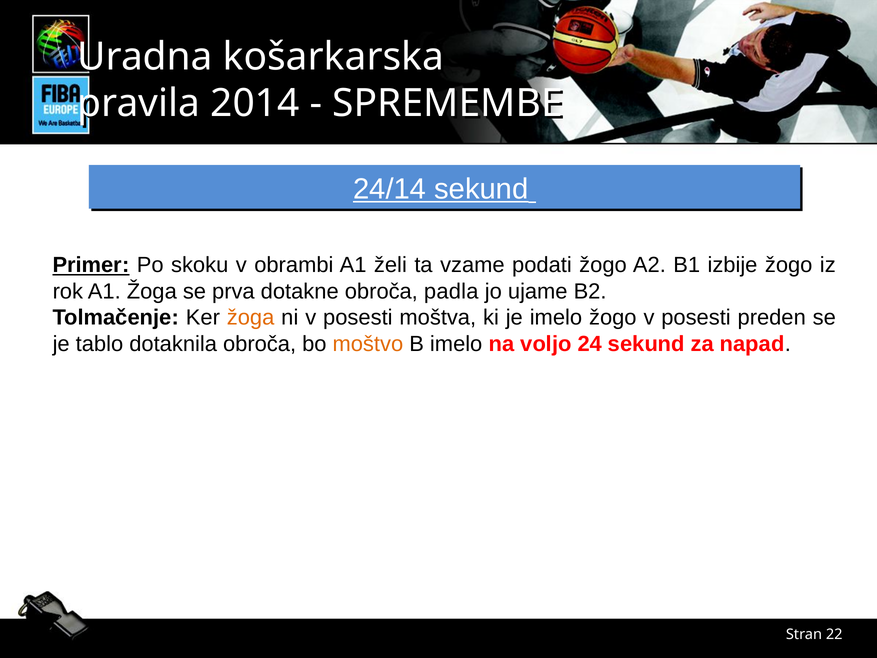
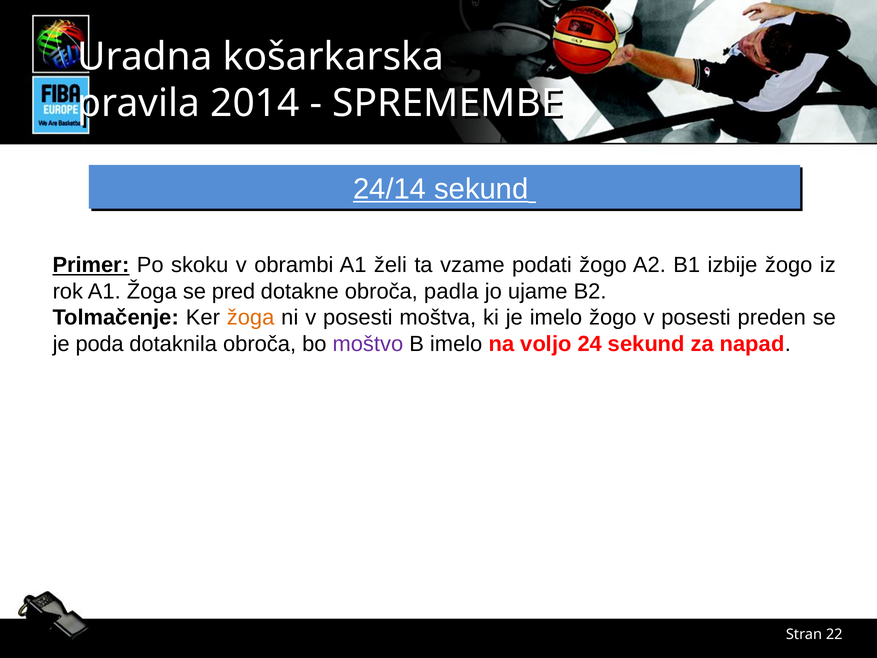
prva: prva -> pred (233, 291)
tablo: tablo -> poda (100, 344)
moštvo colour: orange -> purple (368, 344)
